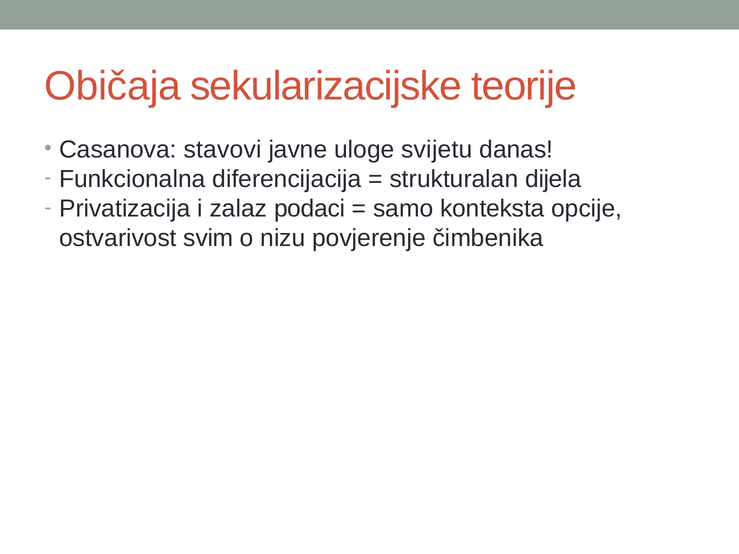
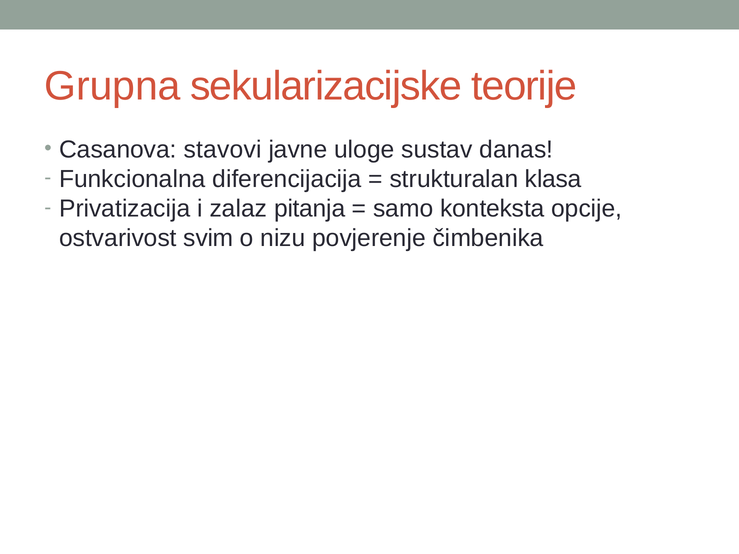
Običaja: Običaja -> Grupna (113, 86)
svijetu: svijetu -> sustav (437, 150)
dijela: dijela -> klasa (553, 179)
podaci: podaci -> pitanja (310, 209)
